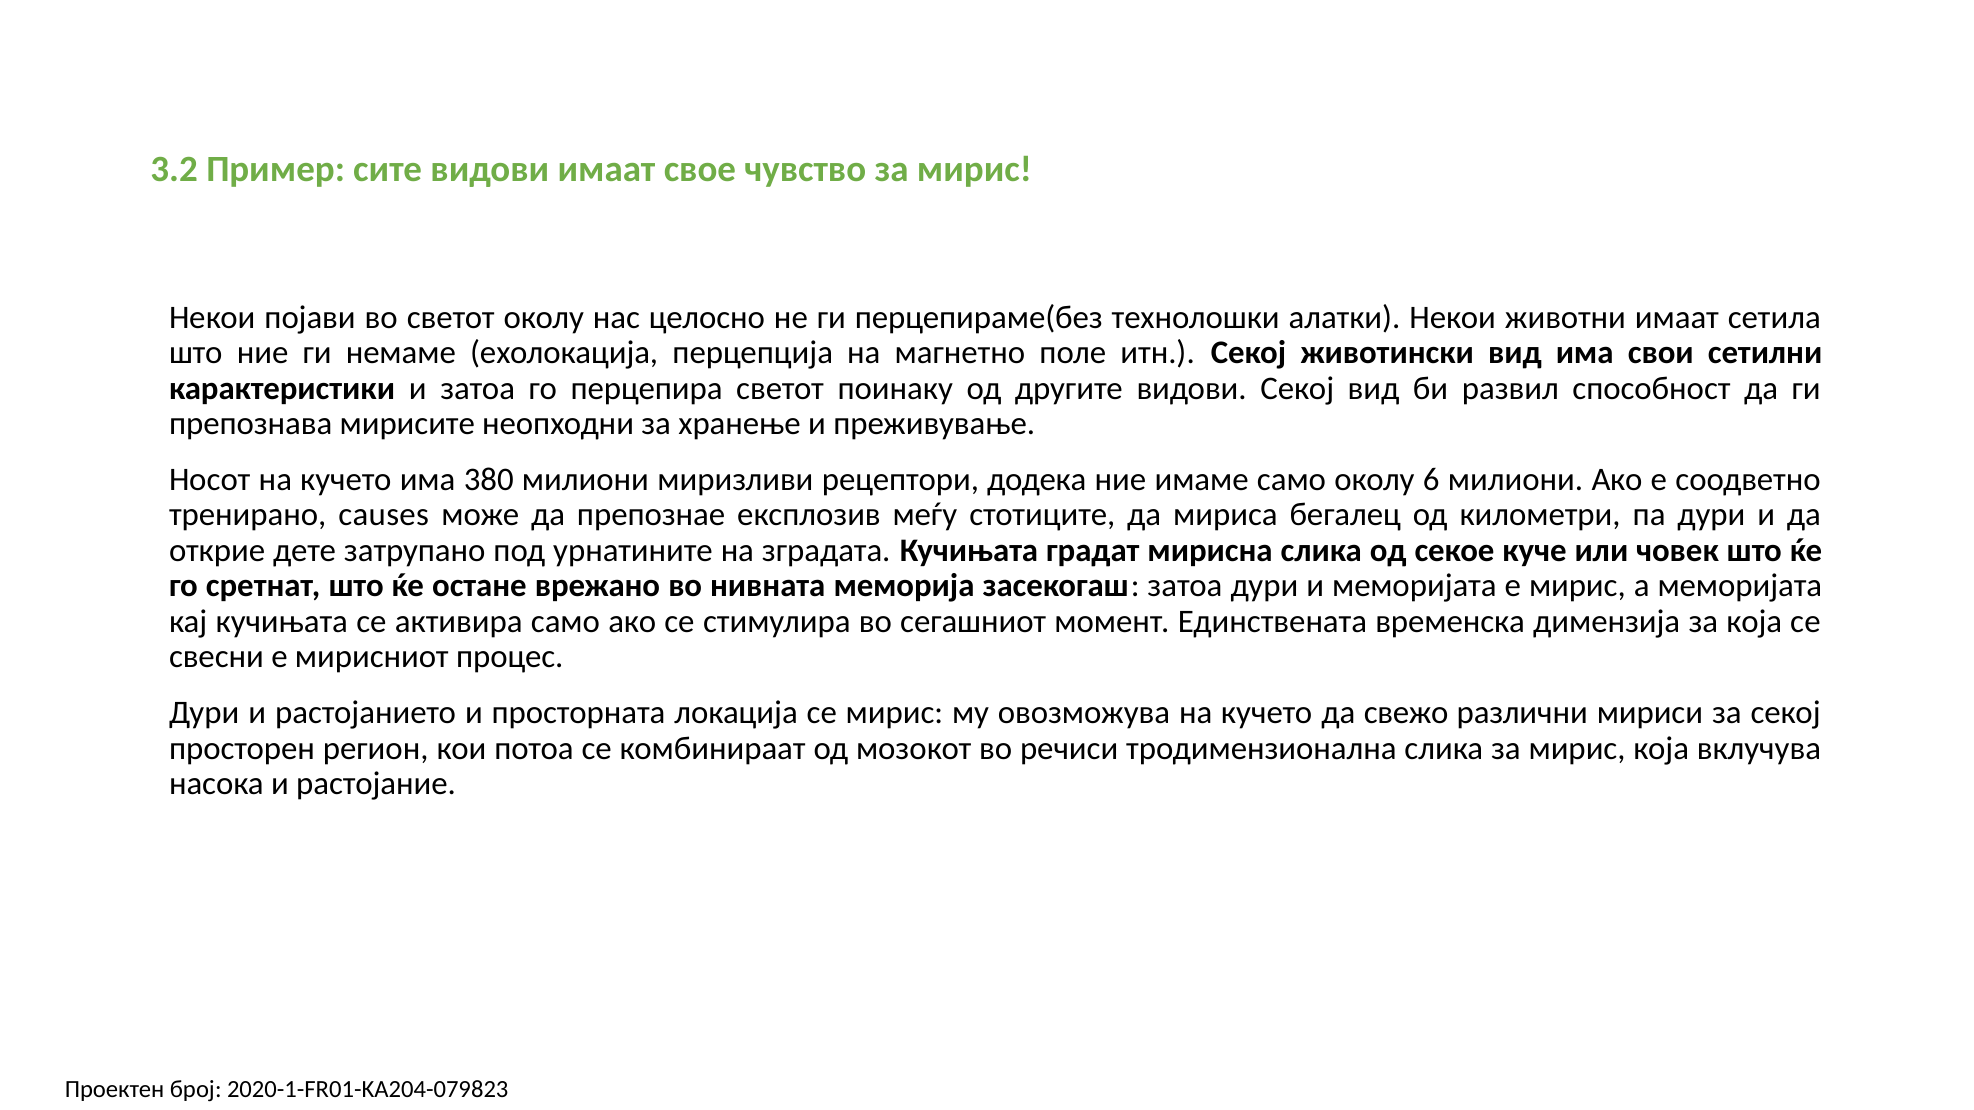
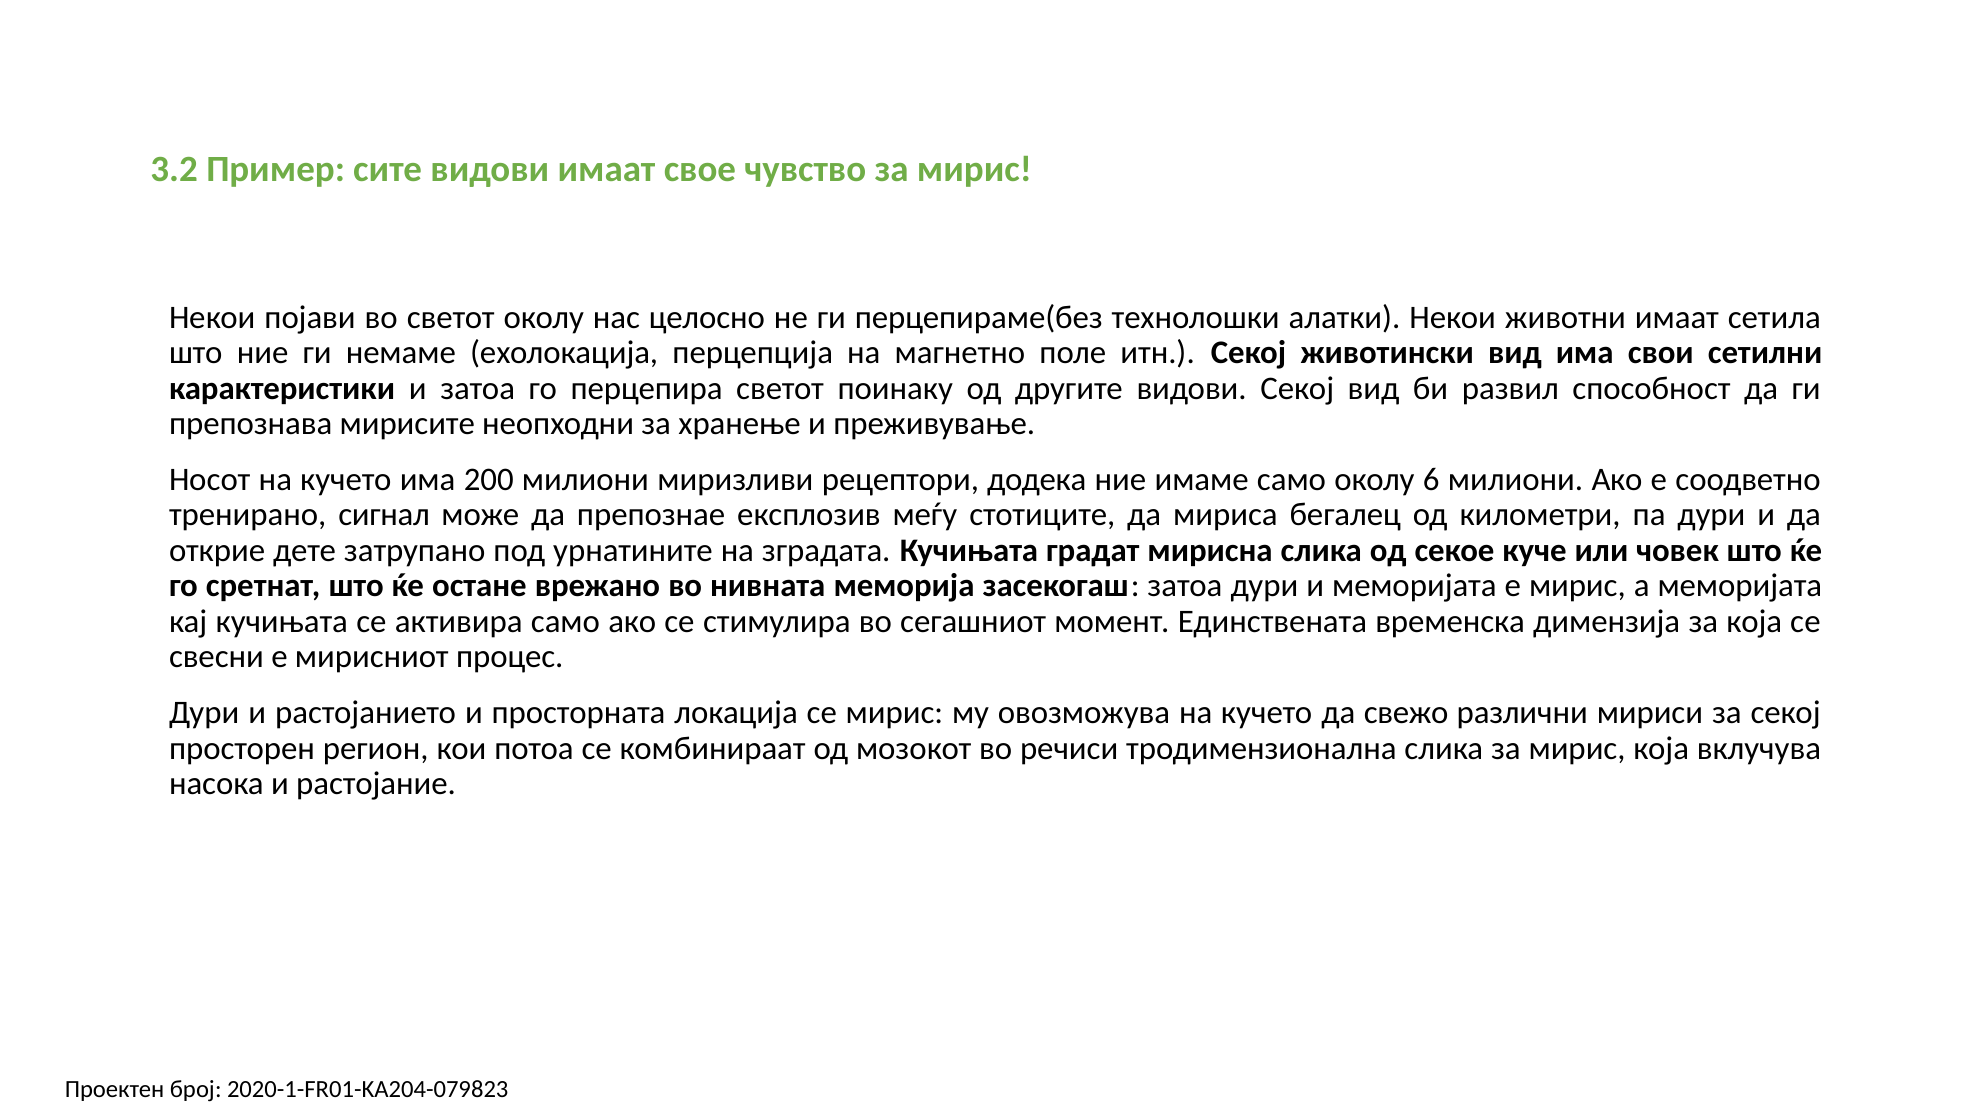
380: 380 -> 200 (489, 480)
causes: causes -> сигнал (384, 515)
